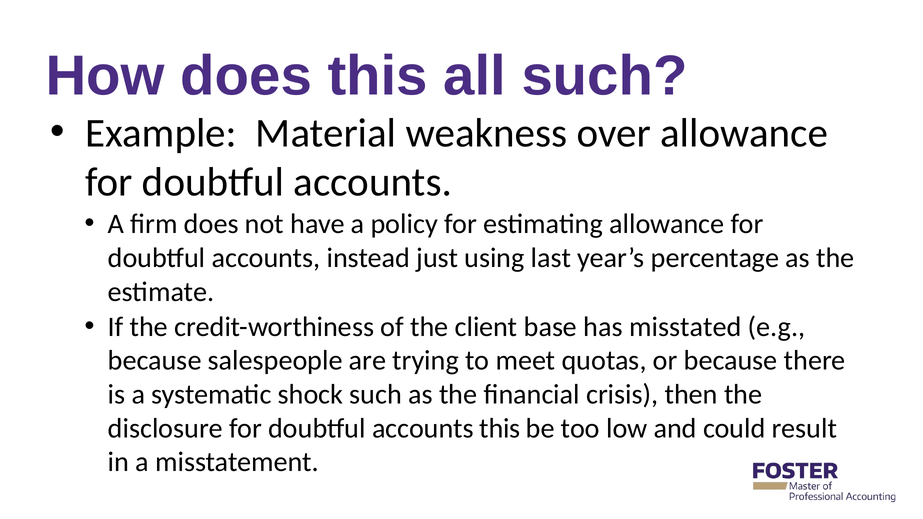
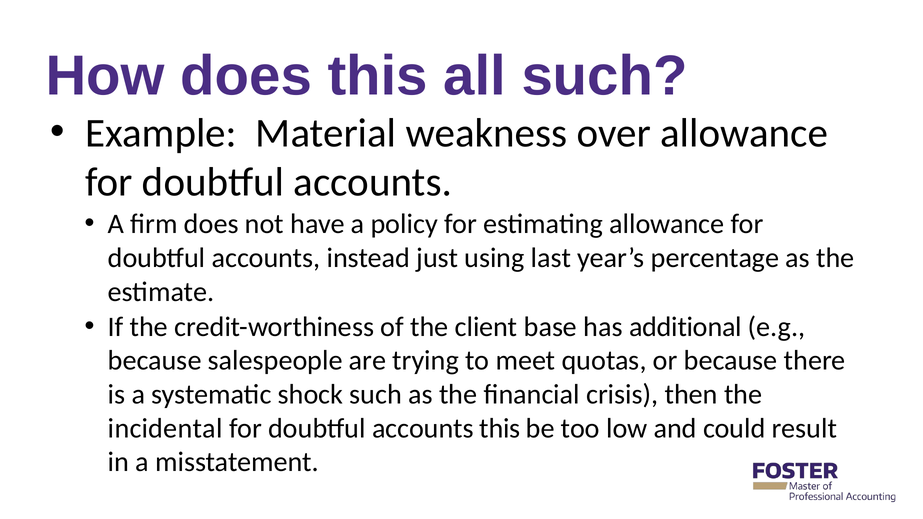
misstated: misstated -> additional (685, 327)
disclosure: disclosure -> incidental (165, 428)
